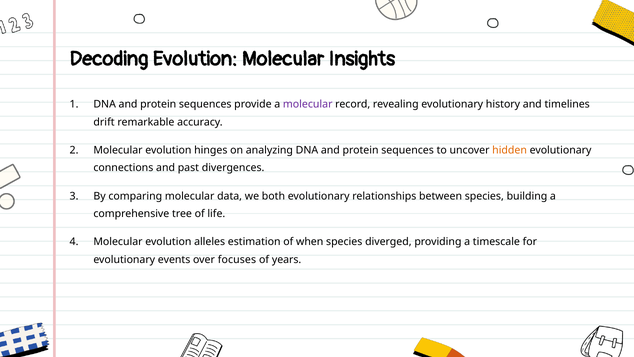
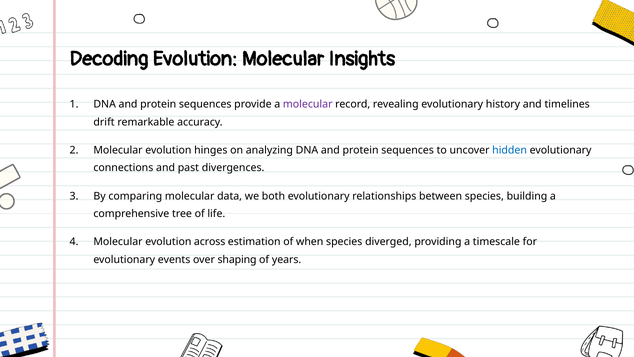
hidden colour: orange -> blue (510, 150)
alleles: alleles -> across (210, 242)
focuses: focuses -> shaping (237, 259)
